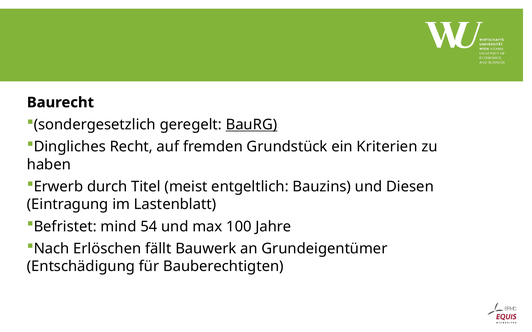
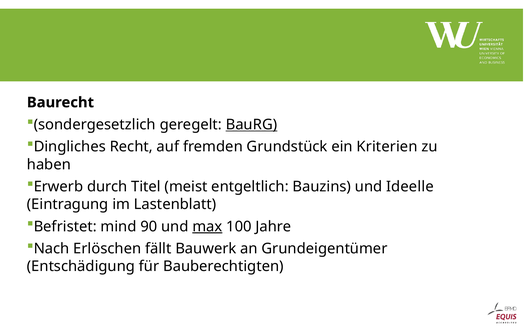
Diesen: Diesen -> Ideelle (410, 187)
54: 54 -> 90 (149, 227)
max underline: none -> present (207, 227)
